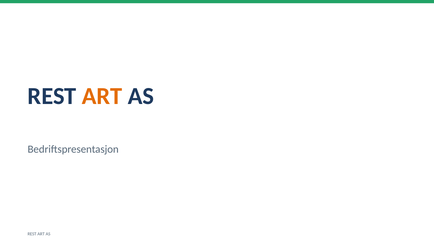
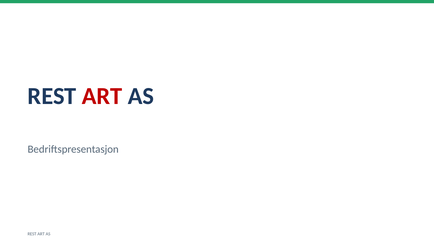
ART colour: orange -> red (102, 96)
